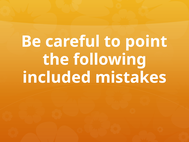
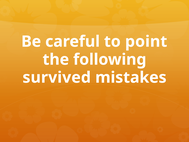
included: included -> survived (57, 77)
